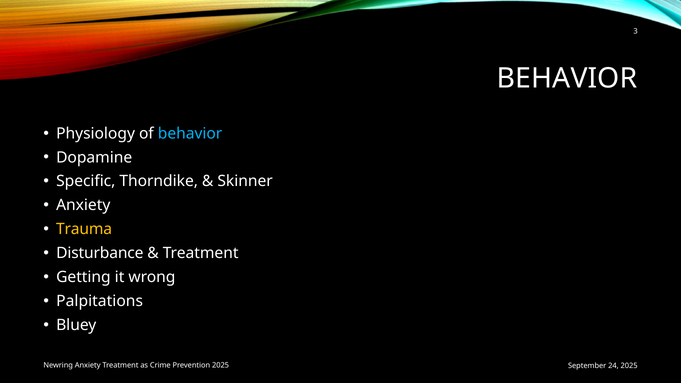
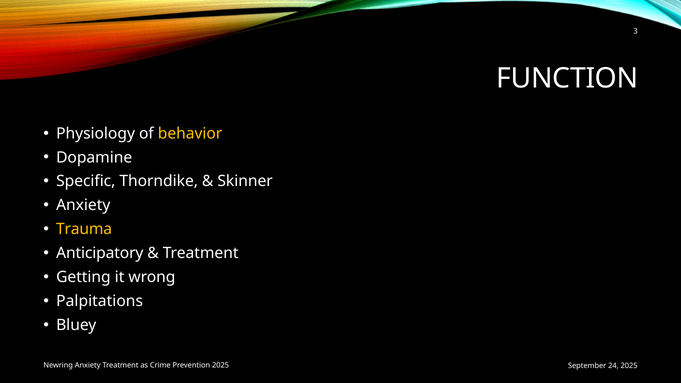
BEHAVIOR: BEHAVIOR -> FUNCTION (567, 79)
behavior colour: light blue -> yellow (190, 133)
Disturbance: Disturbance -> Anticipatory (100, 253)
